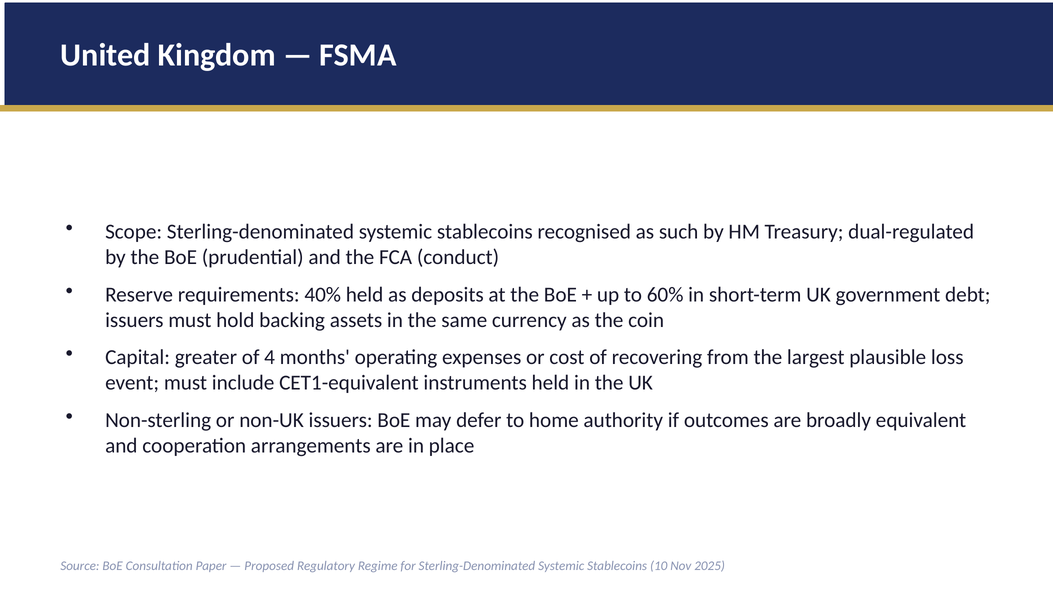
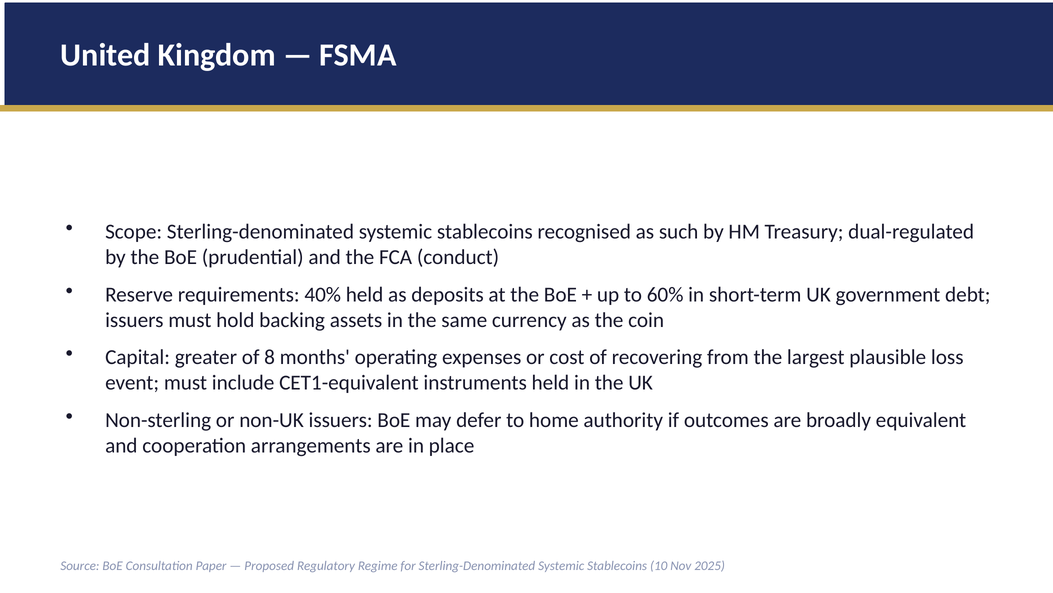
4: 4 -> 8 (270, 357)
